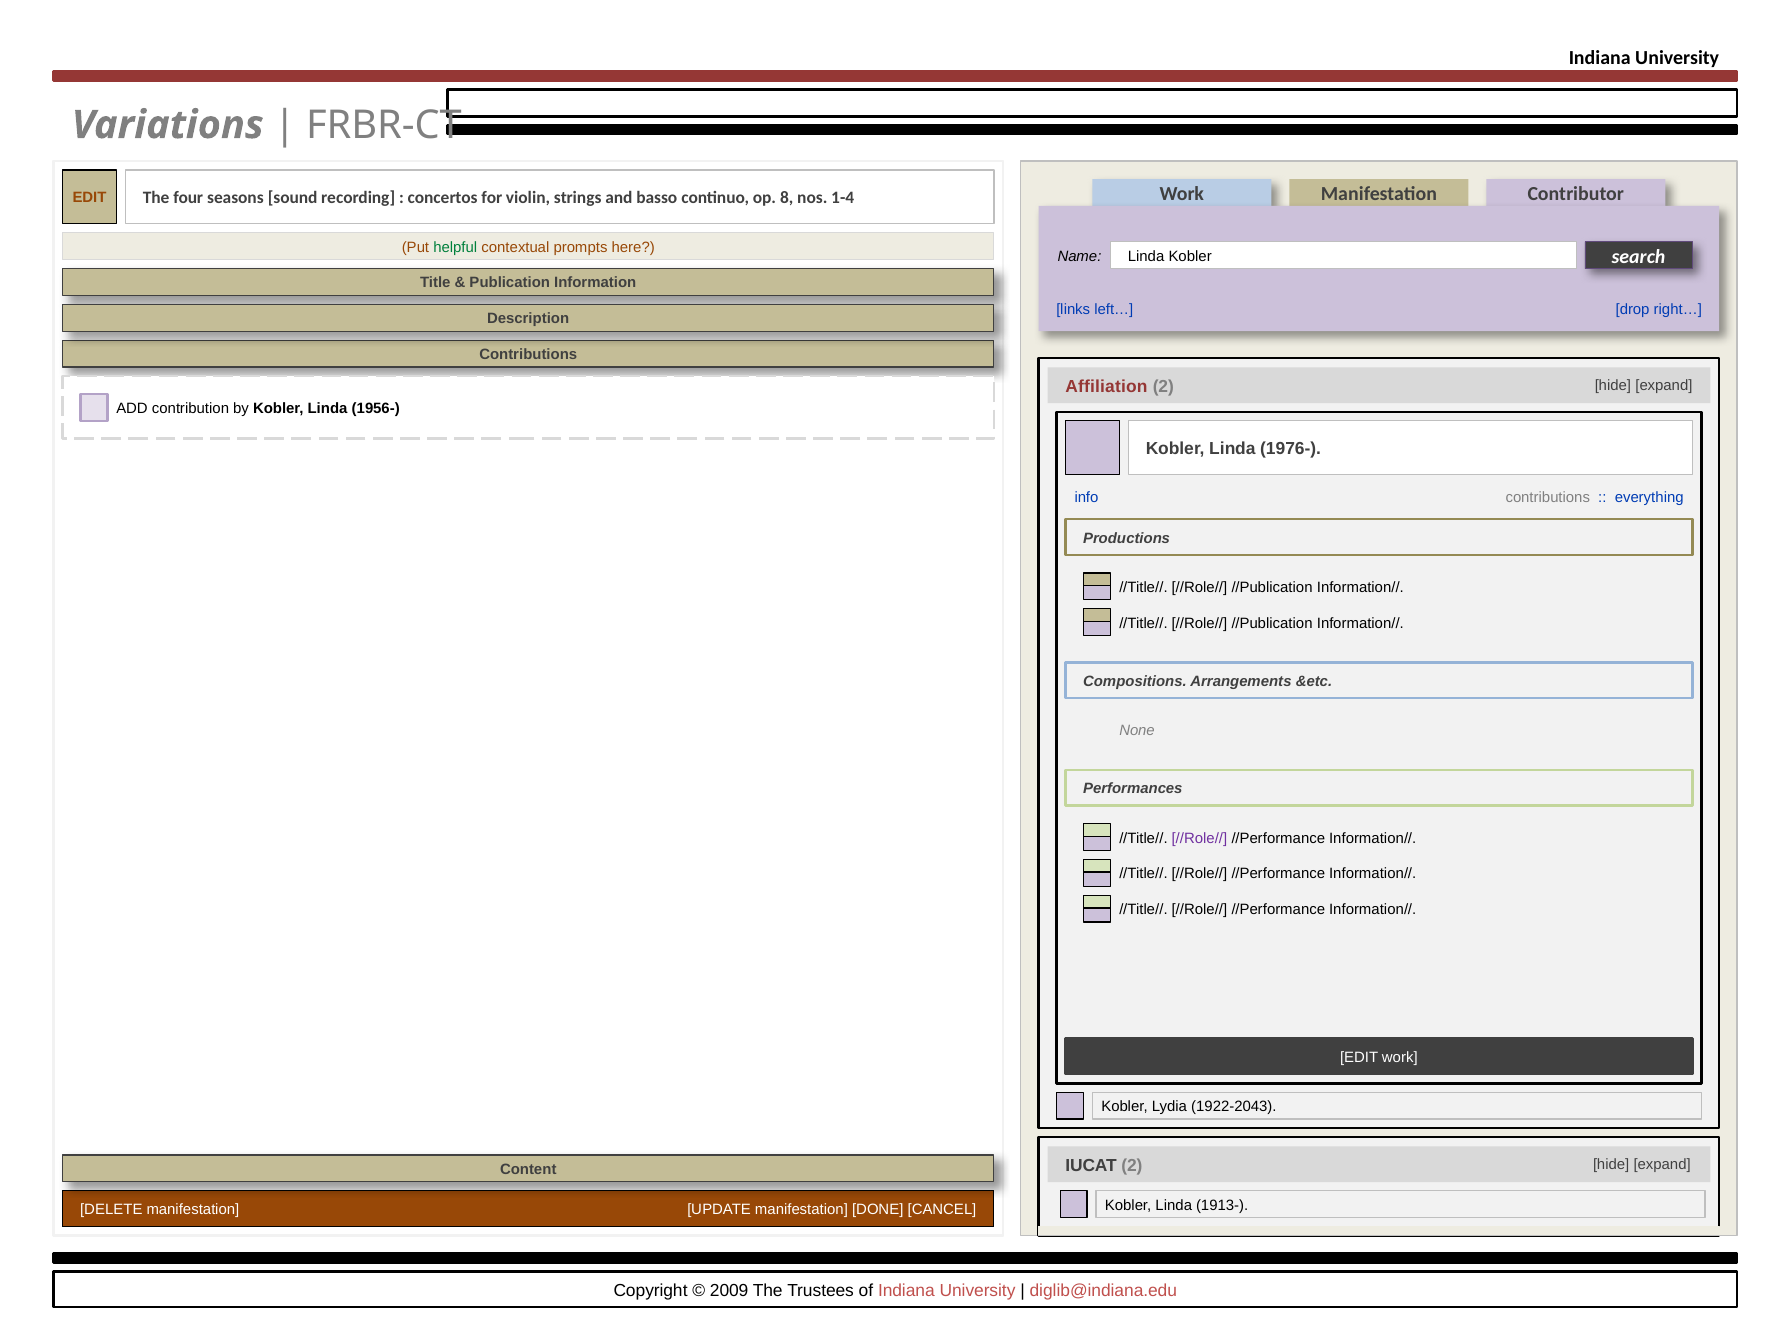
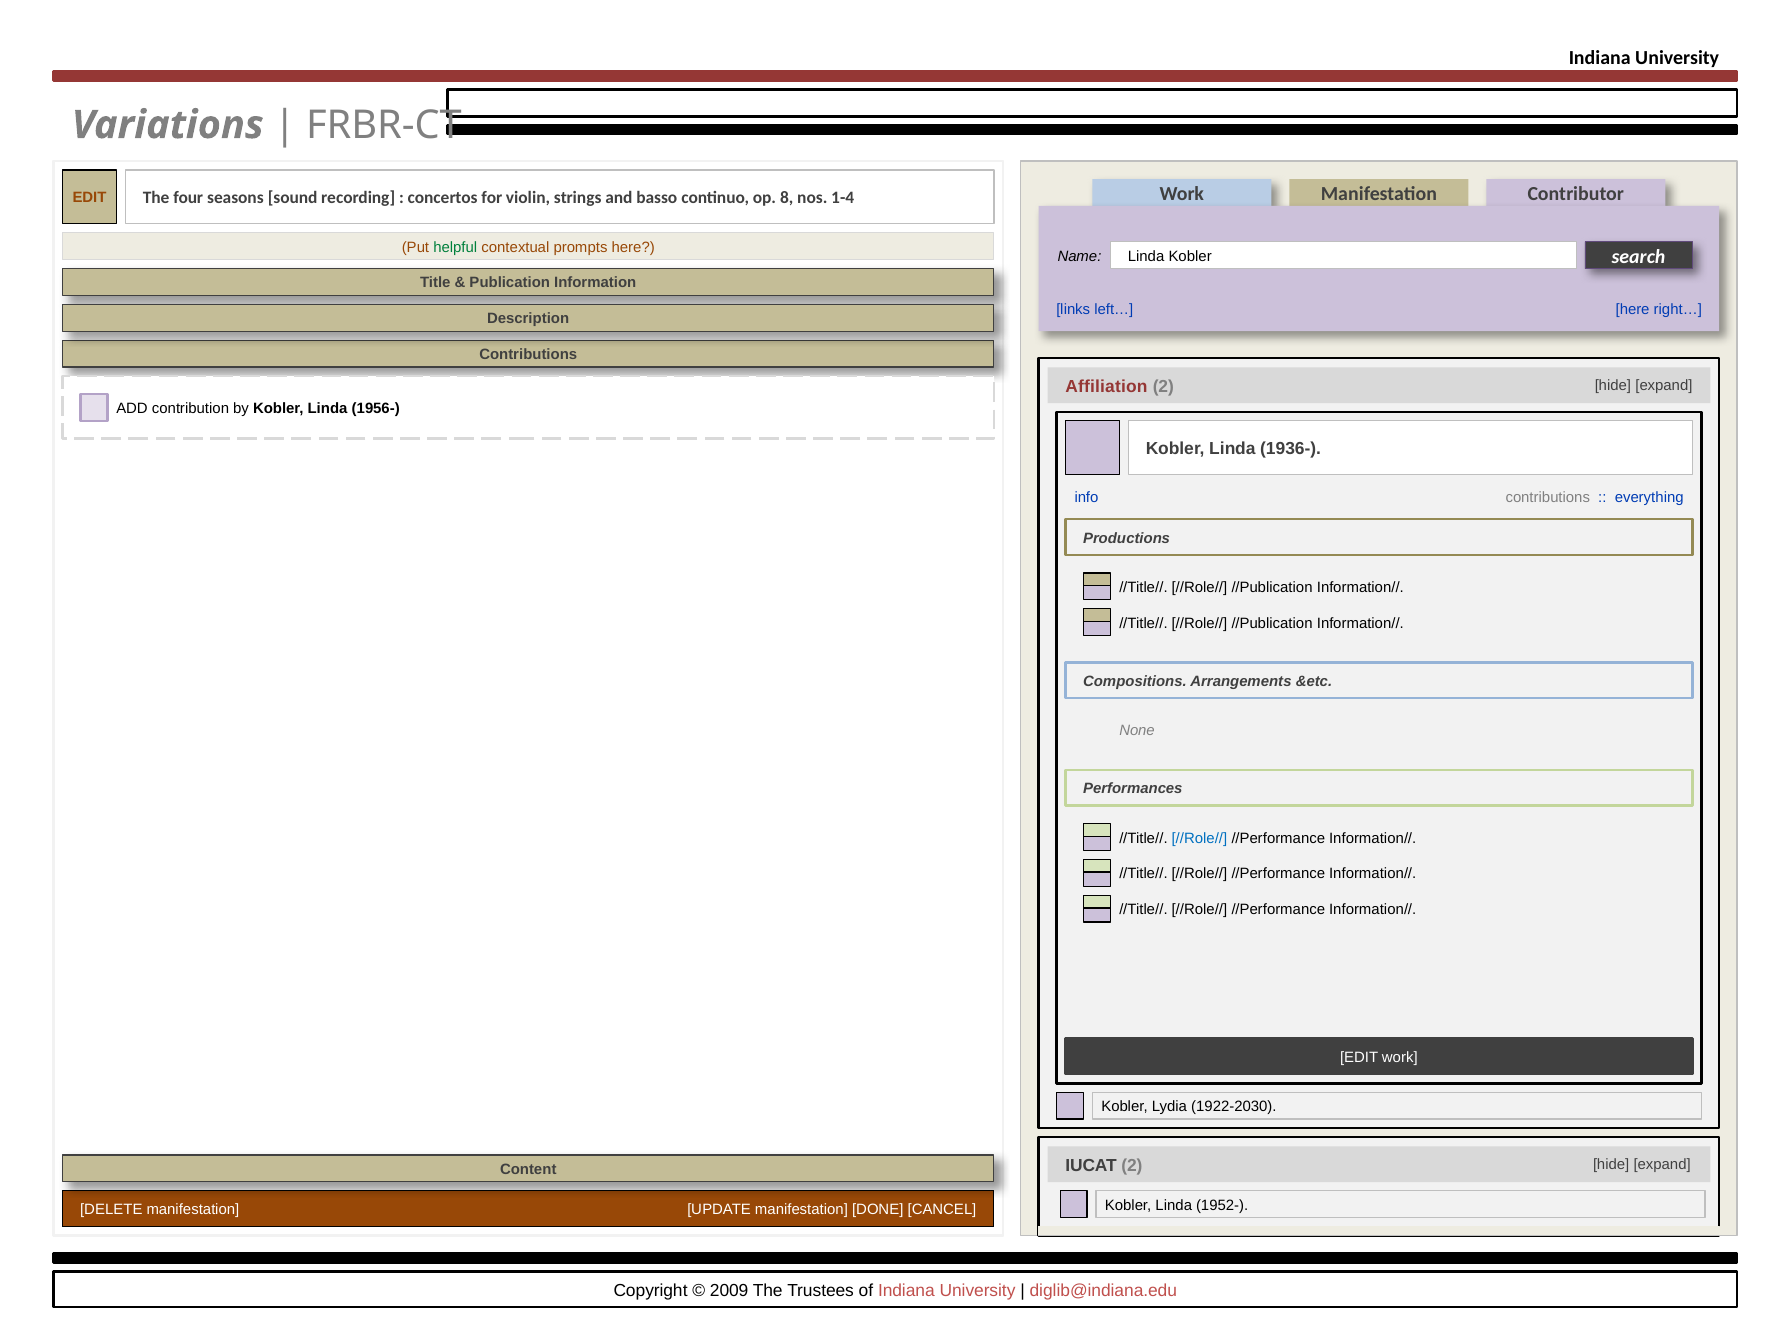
left… drop: drop -> here (1633, 310)
1976-: 1976- -> 1936- (1291, 449)
//Role// colour: purple -> blue (1199, 838)
1922-2043: 1922-2043 -> 1922-2030 (1234, 1107)
1913-: 1913- -> 1952- (1222, 1205)
